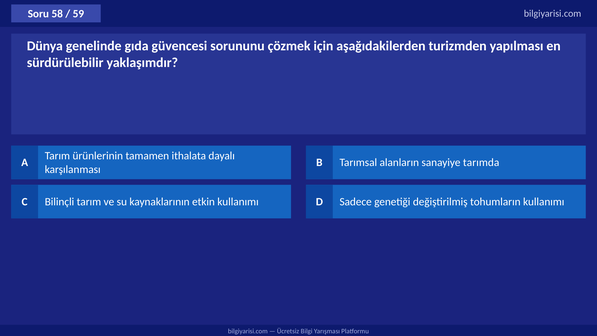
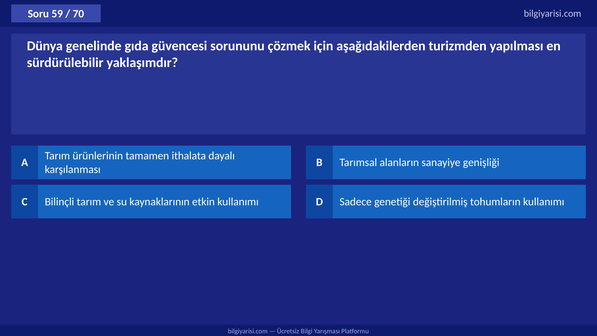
58: 58 -> 59 (57, 14)
59: 59 -> 70 (78, 14)
tarımda: tarımda -> genişliği (481, 162)
